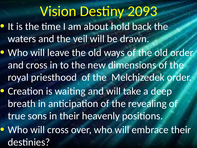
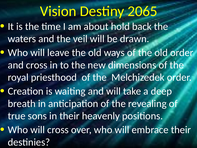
2093: 2093 -> 2065 (142, 11)
